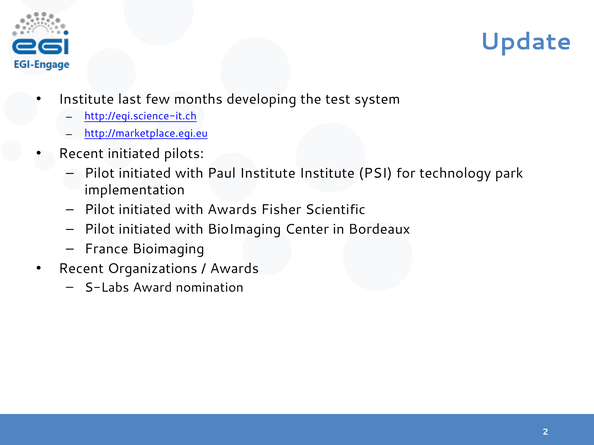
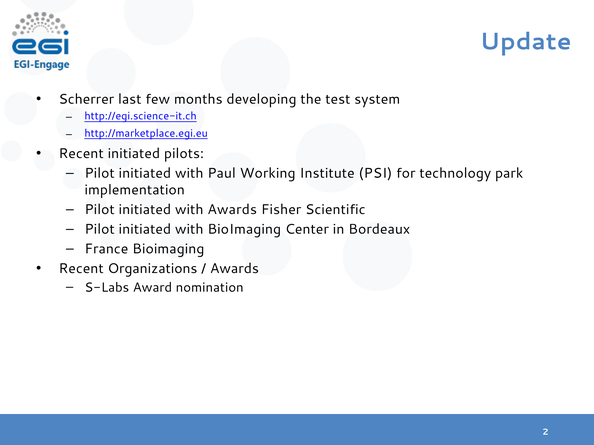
Institute: Institute -> Scherrer (86, 99)
Paul Institute: Institute -> Working (268, 173)
